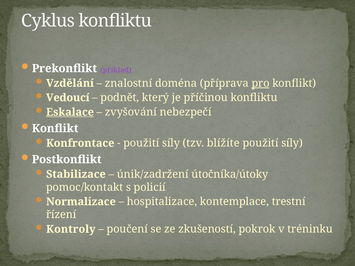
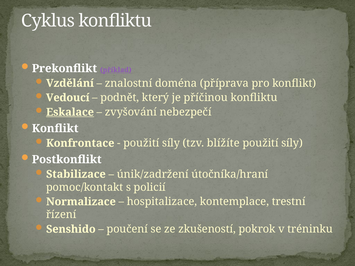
pro underline: present -> none (261, 83)
útočníka/útoky: útočníka/útoky -> útočníka/hraní (230, 174)
Kontroly: Kontroly -> Senshido (71, 229)
